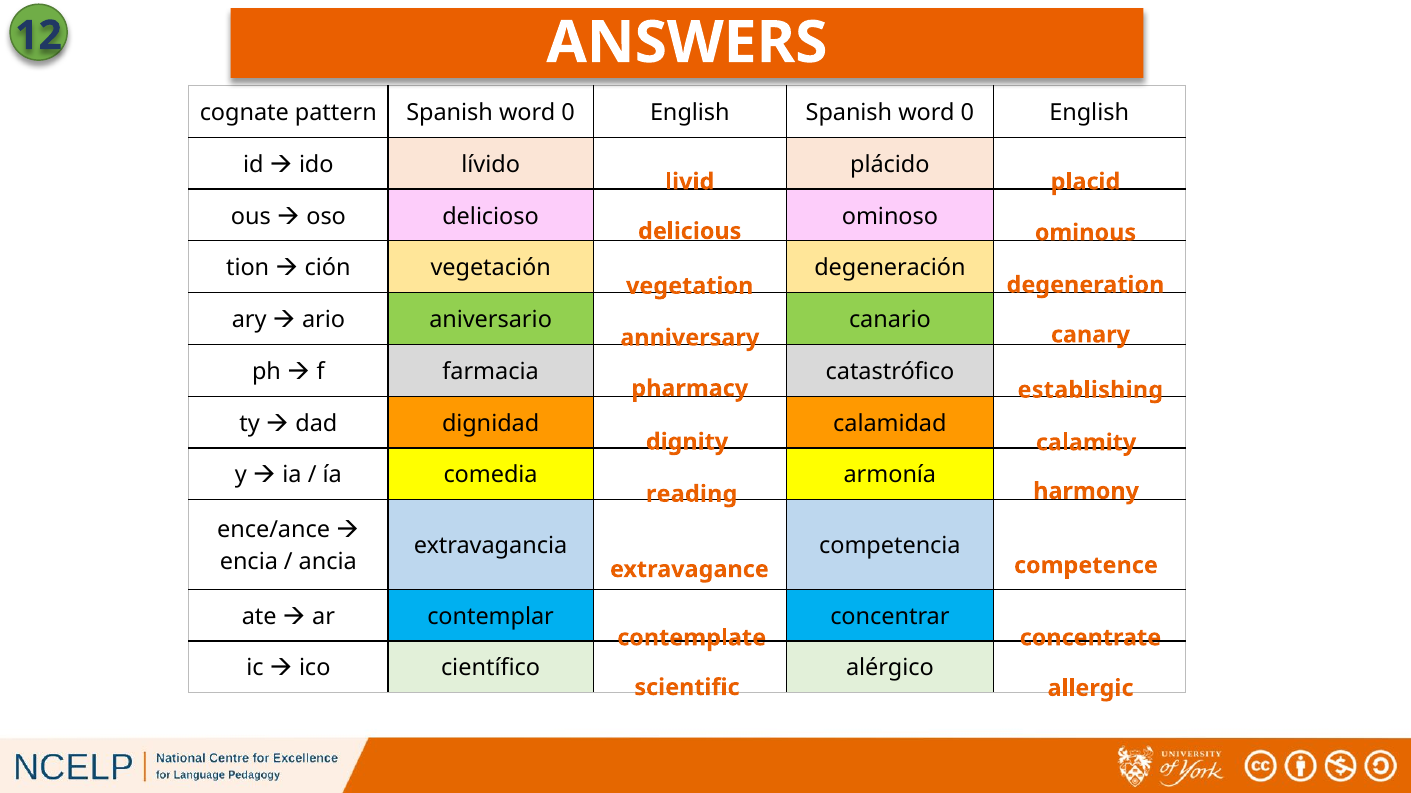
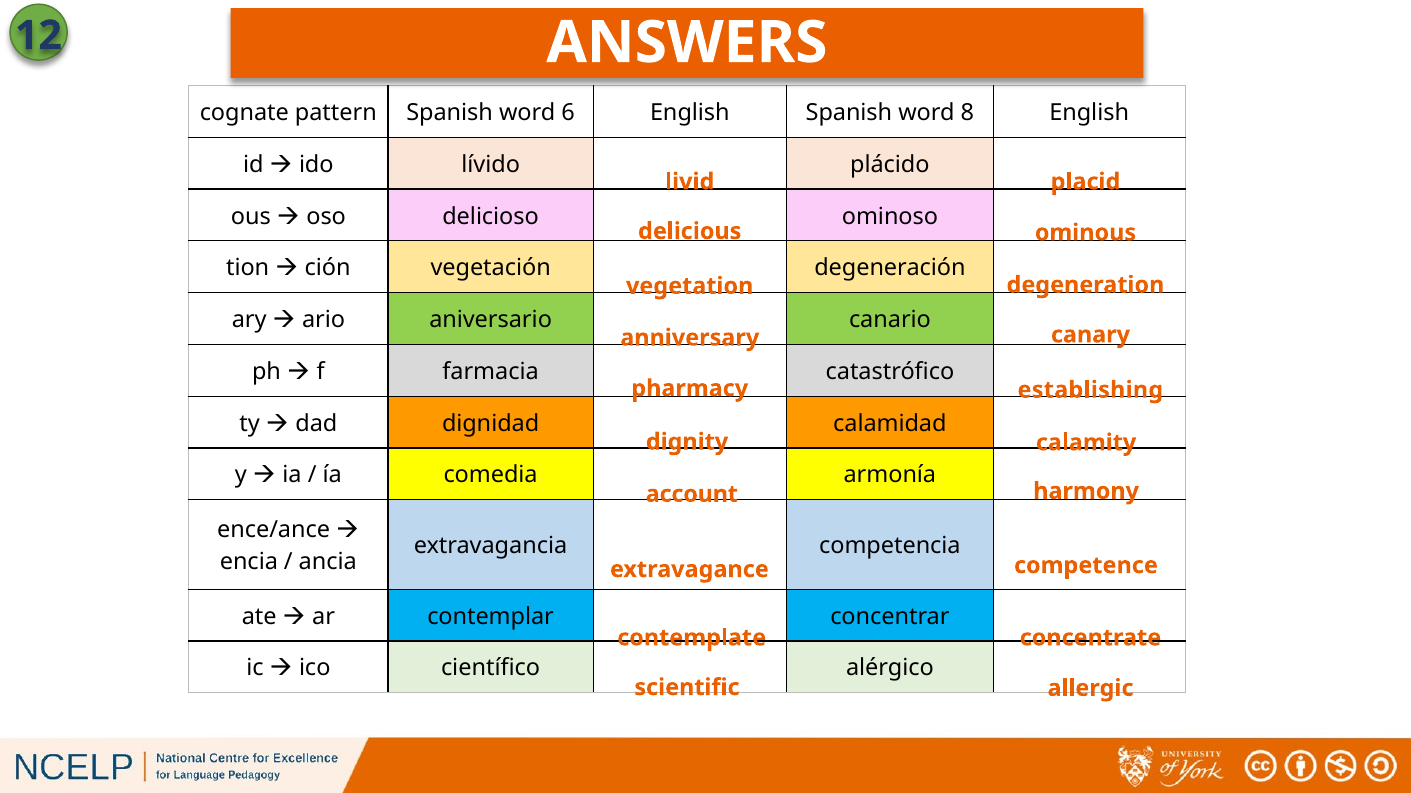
pattern Spanish word 0: 0 -> 6 (568, 113)
English Spanish word 0: 0 -> 8 (967, 113)
reading: reading -> account (692, 494)
